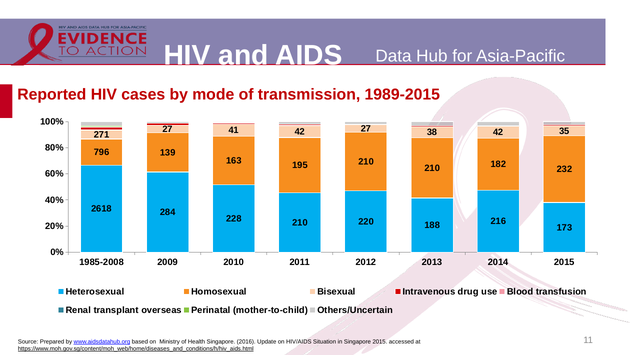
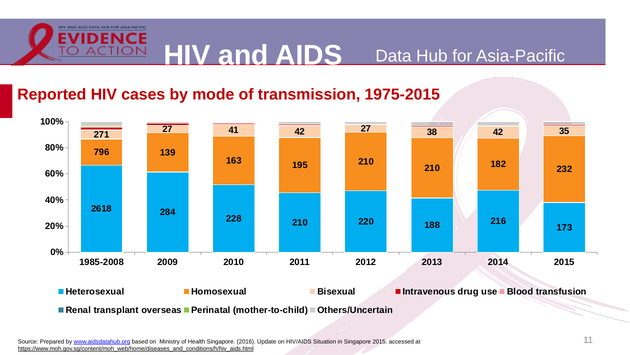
1989-2015: 1989-2015 -> 1975-2015 (402, 95)
